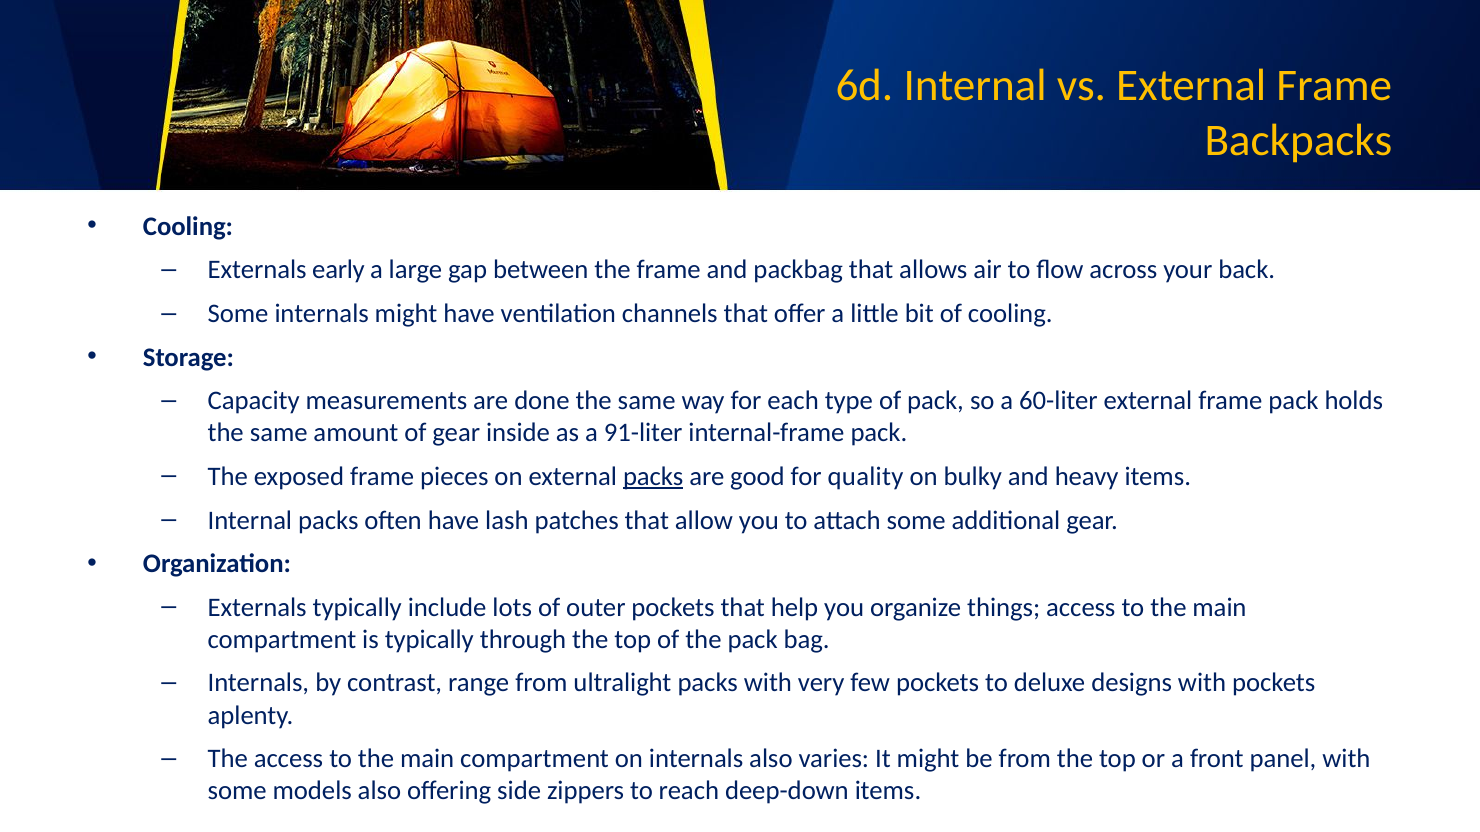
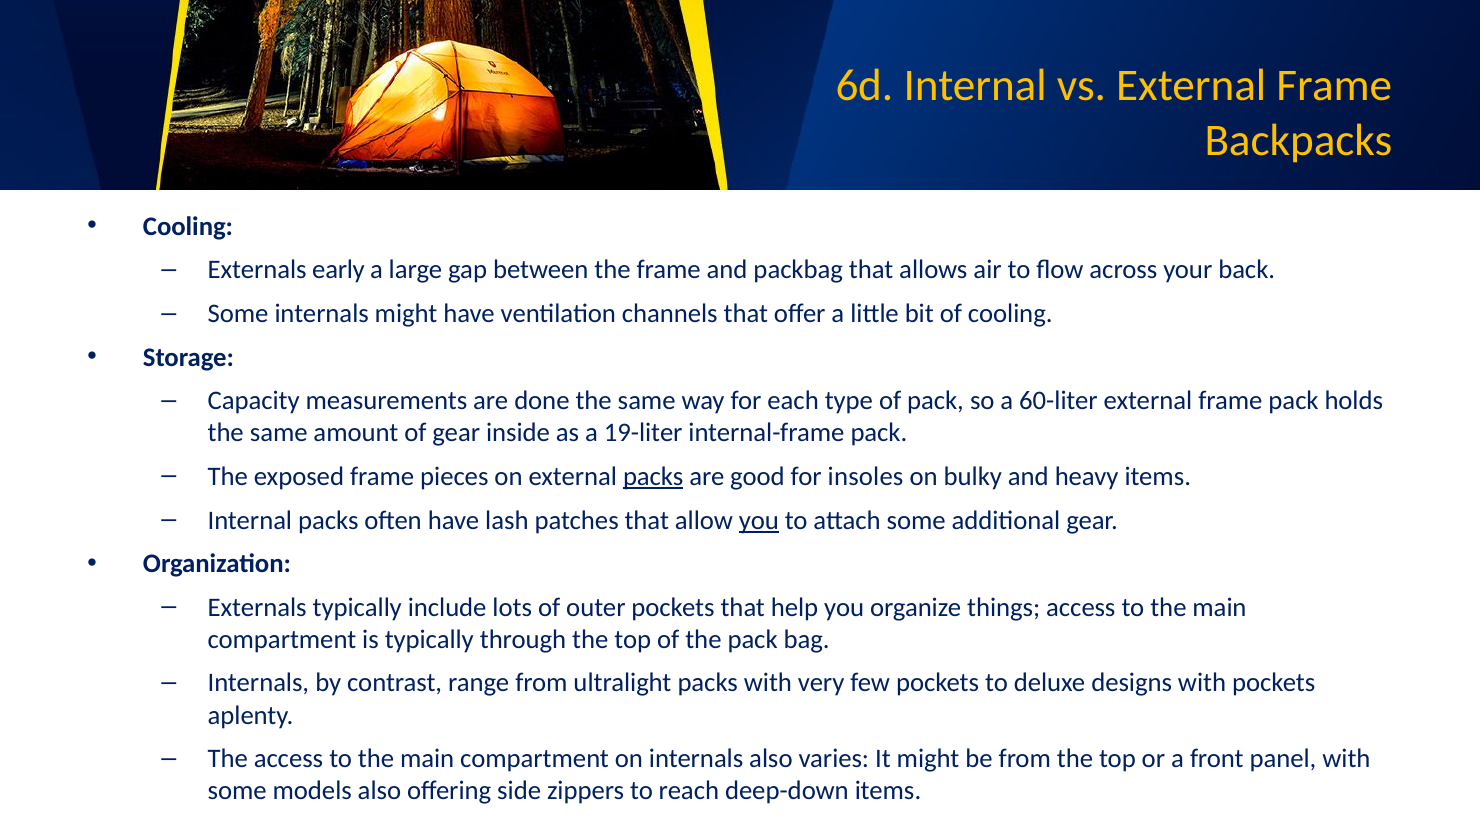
91-liter: 91-liter -> 19-liter (643, 433)
quality: quality -> insoles (866, 477)
you underline: none -> present (759, 521)
